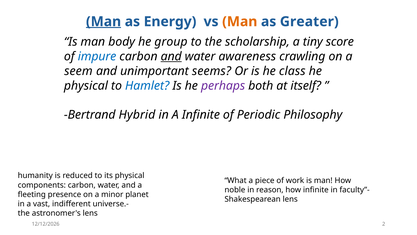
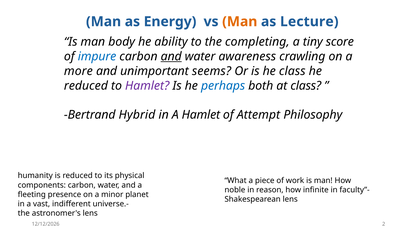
Man underline: present -> none (104, 22)
Greater: Greater -> Lecture (309, 22)
group: group -> ability (171, 42)
scholarship: scholarship -> completing (257, 42)
seem: seem -> more (78, 71)
physical: physical -> reduced (86, 86)
Hamlet colour: blue -> purple (147, 86)
perhaps colour: purple -> blue (223, 86)
at itself: itself -> class (306, 86)
A Infinite: Infinite -> Hamlet (201, 115)
Periodic: Periodic -> Attempt (259, 115)
